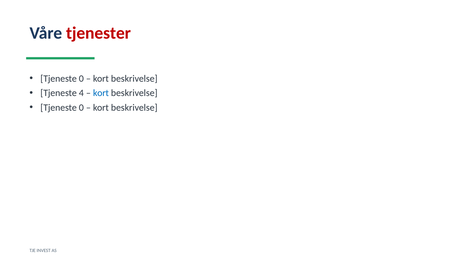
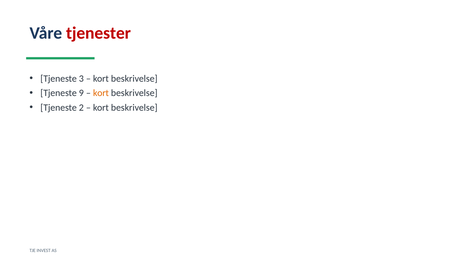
0: 0 -> 3 (81, 79)
4: 4 -> 9 (81, 93)
kort colour: blue -> orange (101, 93)
0: 0 -> 2 (81, 108)
